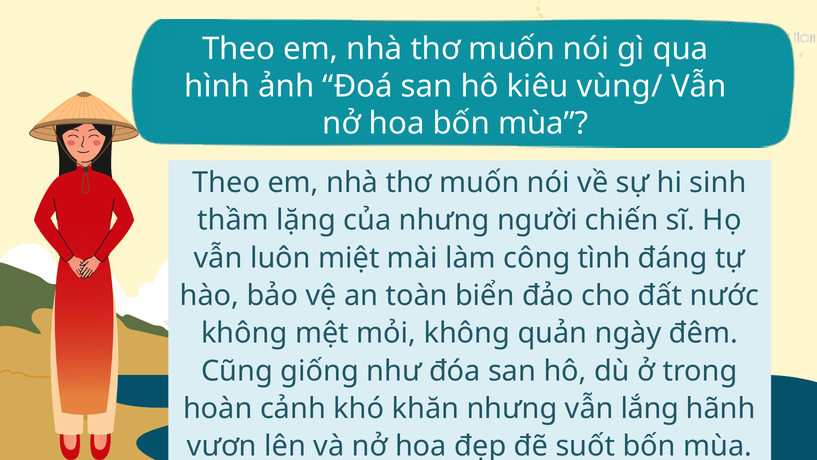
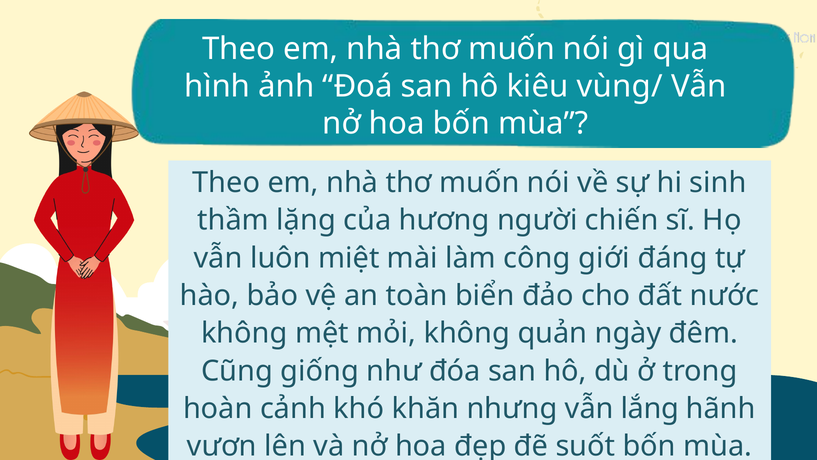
của nhưng: nhưng -> hương (444, 220)
tình: tình -> giới (604, 258)
